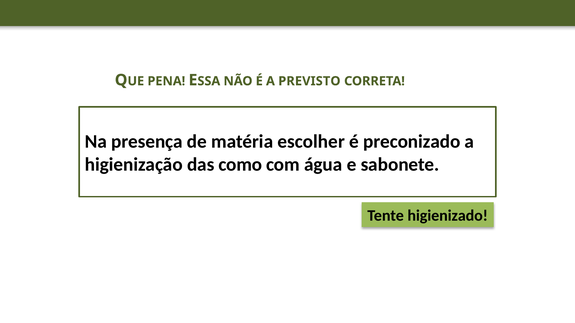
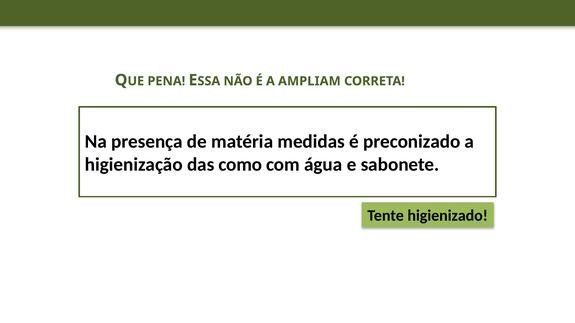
PREVISTO: PREVISTO -> AMPLIAM (309, 81)
escolher: escolher -> medidas (311, 142)
